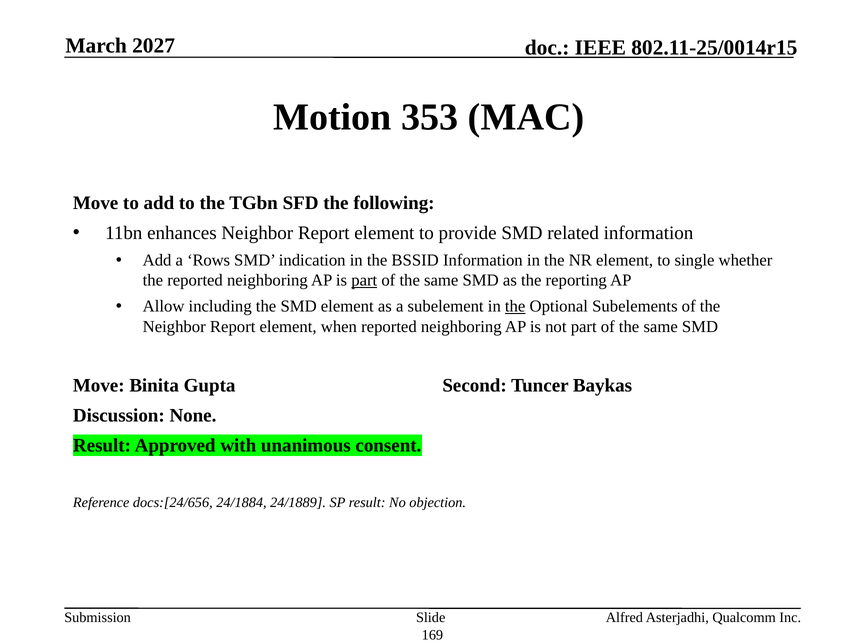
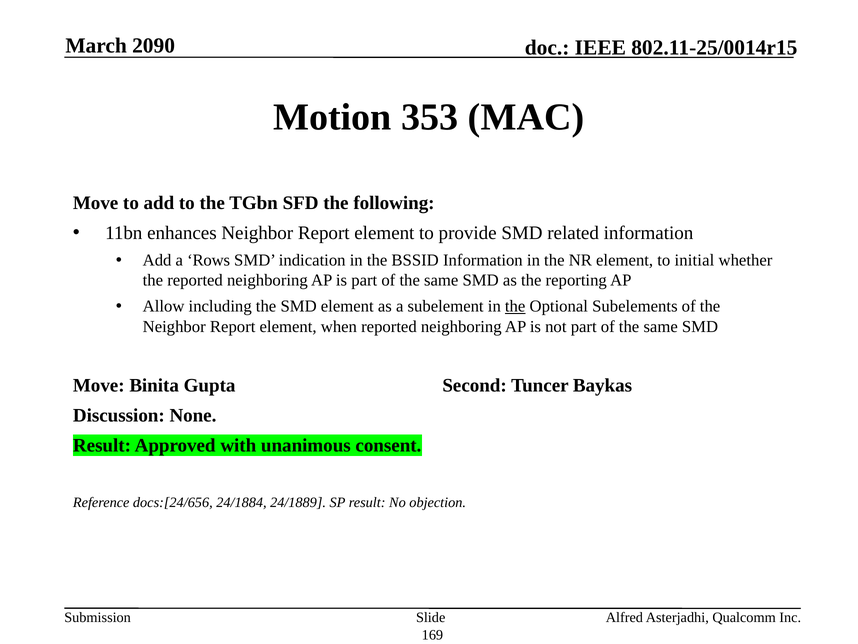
2027: 2027 -> 2090 (154, 45)
single: single -> initial (694, 260)
part underline: present -> none (364, 280)
